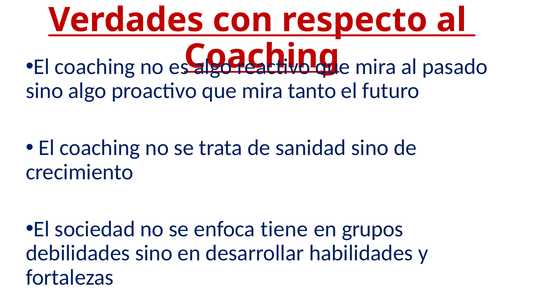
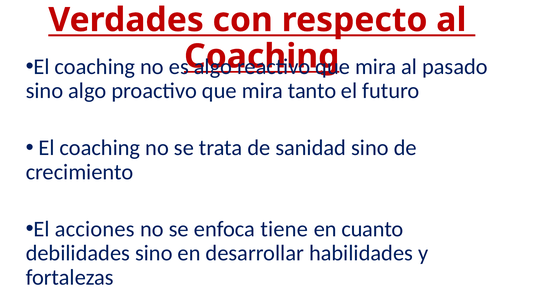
sociedad: sociedad -> acciones (95, 229)
grupos: grupos -> cuanto (372, 229)
